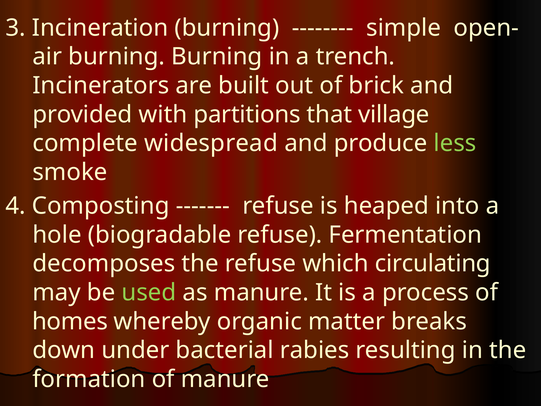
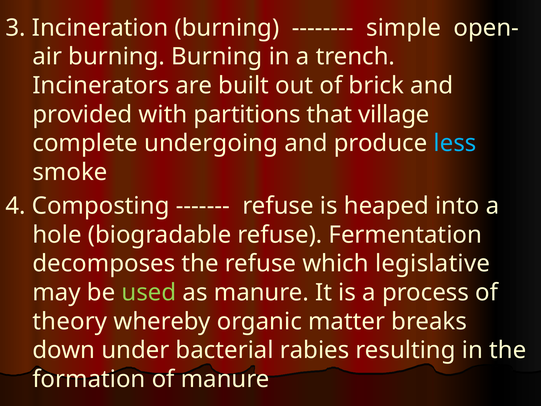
widespread: widespread -> undergoing (211, 143)
less colour: light green -> light blue (455, 143)
circulating: circulating -> legislative (433, 264)
homes: homes -> theory (70, 321)
